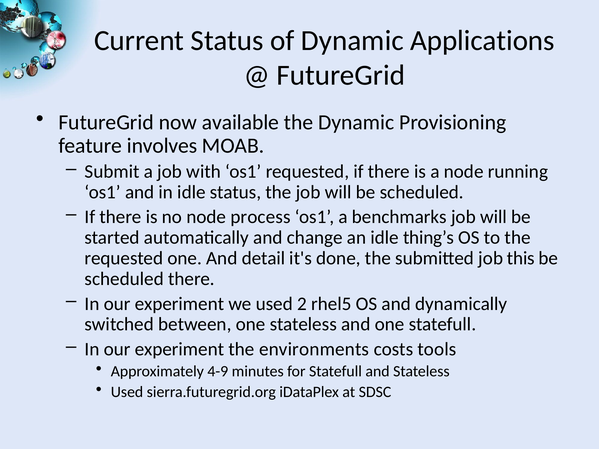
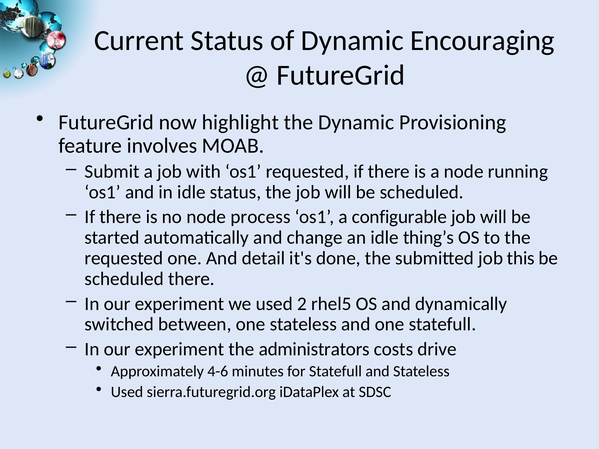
Applications: Applications -> Encouraging (482, 40)
available: available -> highlight (240, 122)
benchmarks: benchmarks -> configurable (399, 217)
environments: environments -> administrators (314, 349)
tools: tools -> drive (437, 349)
4-9: 4-9 -> 4-6 (218, 371)
